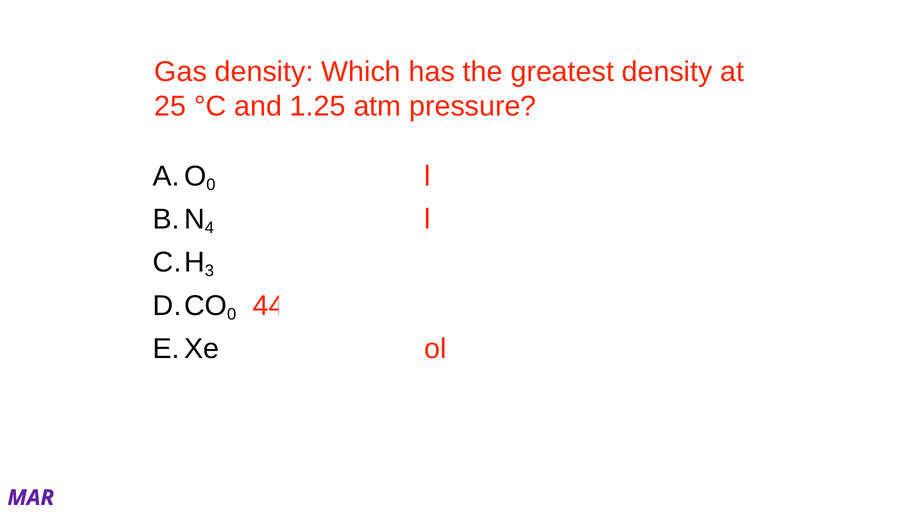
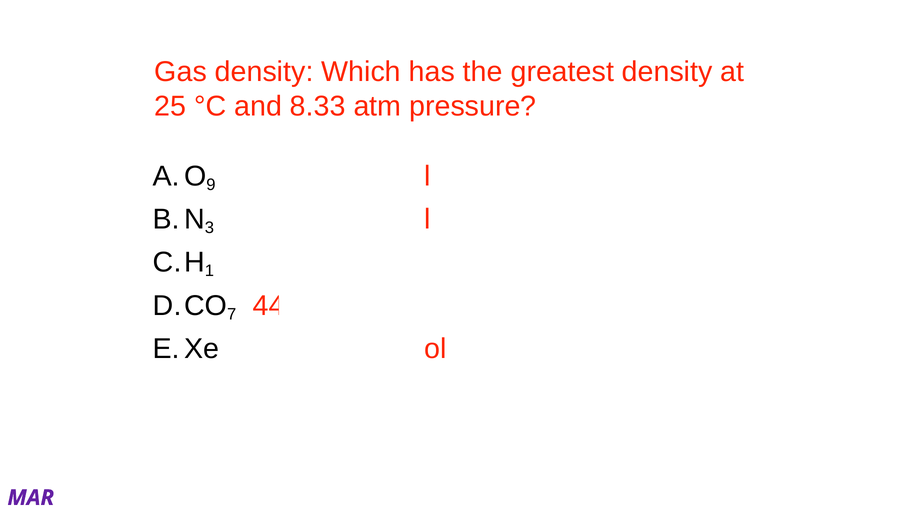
1.25: 1.25 -> 8.33 (318, 106)
0: 0 -> 9 (211, 185)
4: 4 -> 3 (209, 228)
3: 3 -> 1 (209, 271)
0: 0 -> 7 (232, 314)
